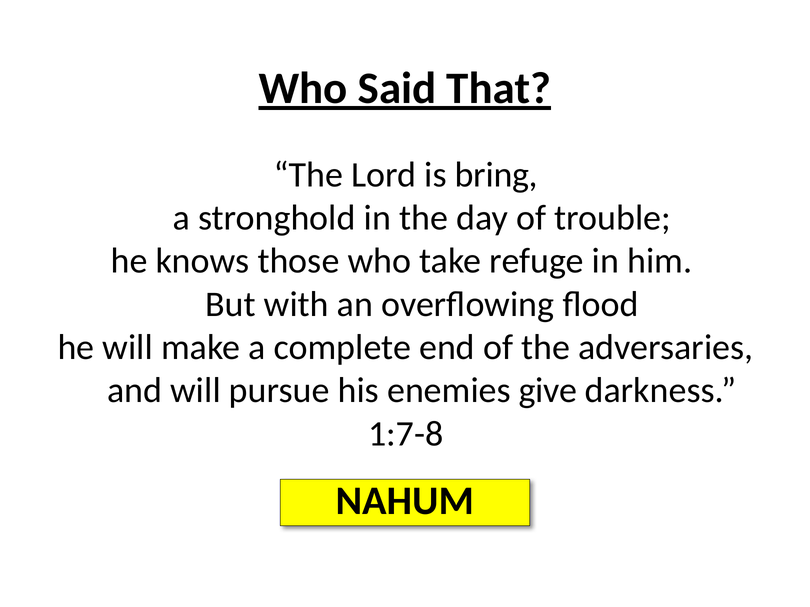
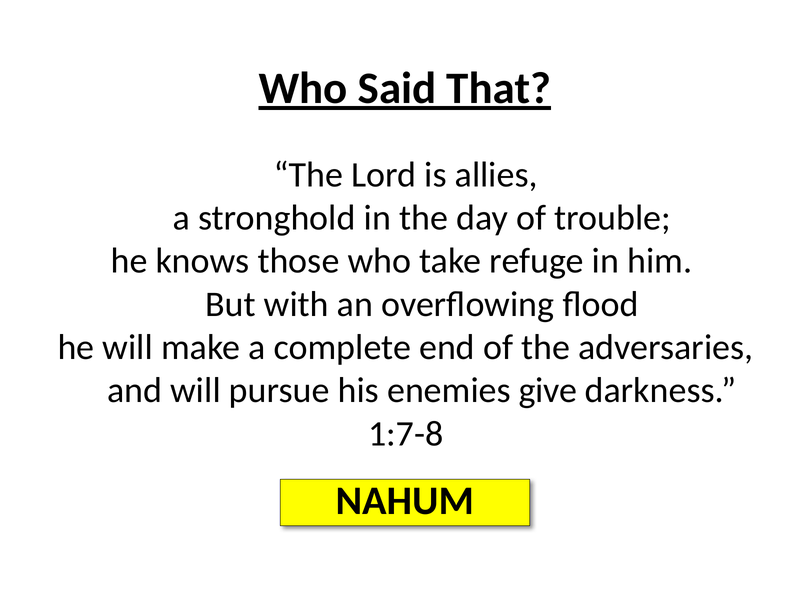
bring: bring -> allies (496, 175)
